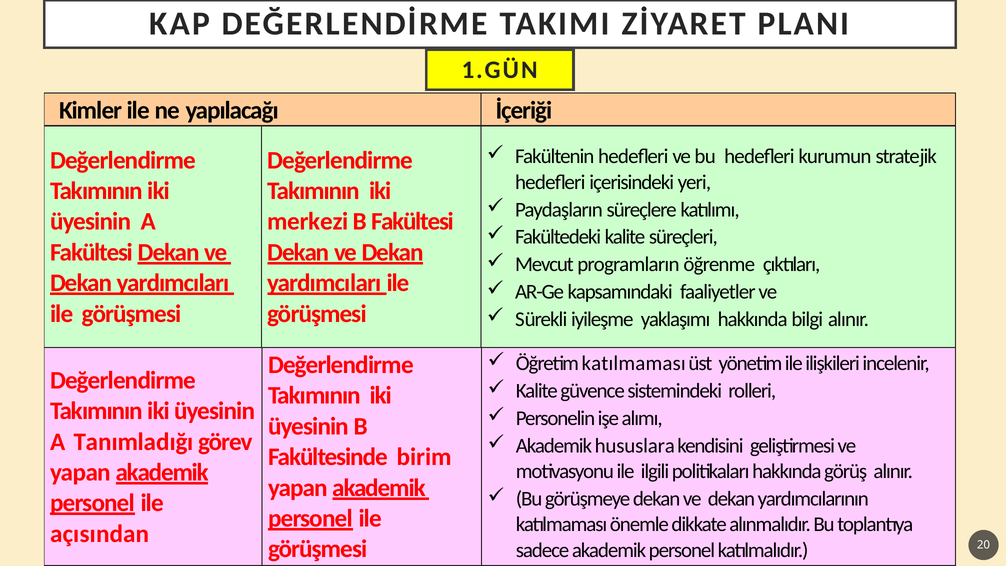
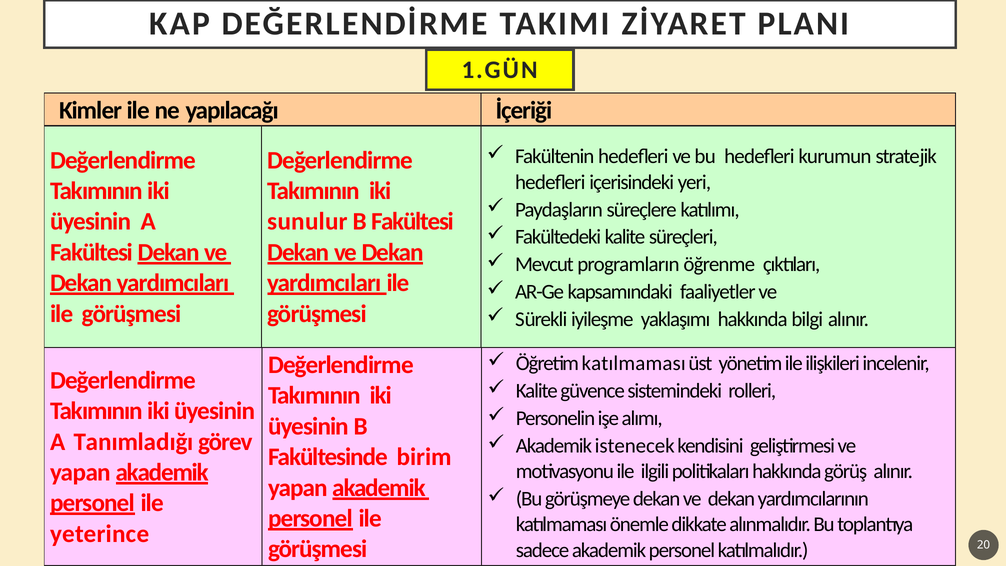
merkezi: merkezi -> sunulur (308, 222)
hususlara: hususlara -> istenecek (635, 446)
açısından: açısından -> yeterince (100, 534)
